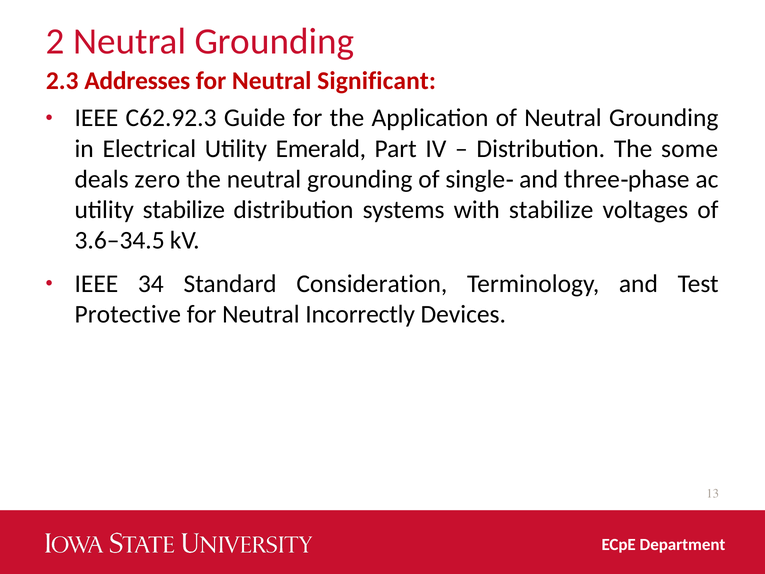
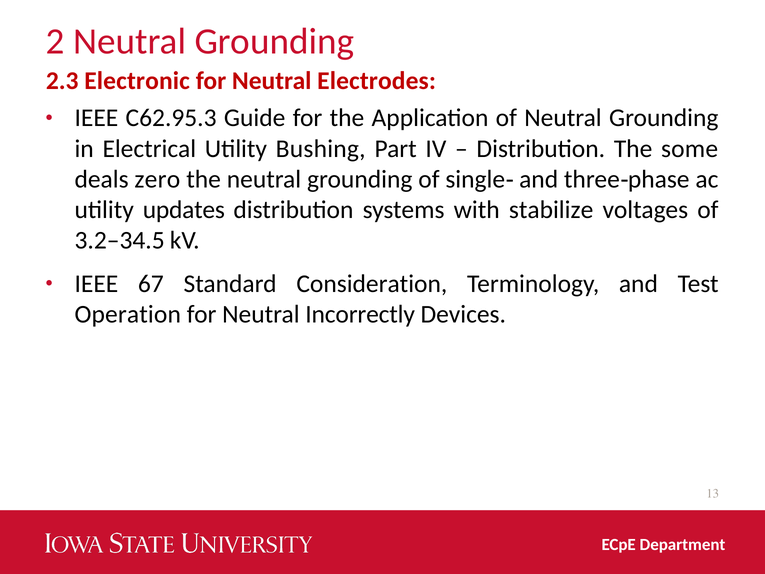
Addresses: Addresses -> Electronic (137, 81)
Significant: Significant -> Electrodes (377, 81)
C62.92.3: C62.92.3 -> C62.95.3 (171, 118)
Emerald: Emerald -> Bushing (321, 149)
utility stabilize: stabilize -> updates (184, 210)
3.6–34.5: 3.6–34.5 -> 3.2–34.5 (120, 240)
34: 34 -> 67 (151, 284)
Protective: Protective -> Operation (128, 314)
